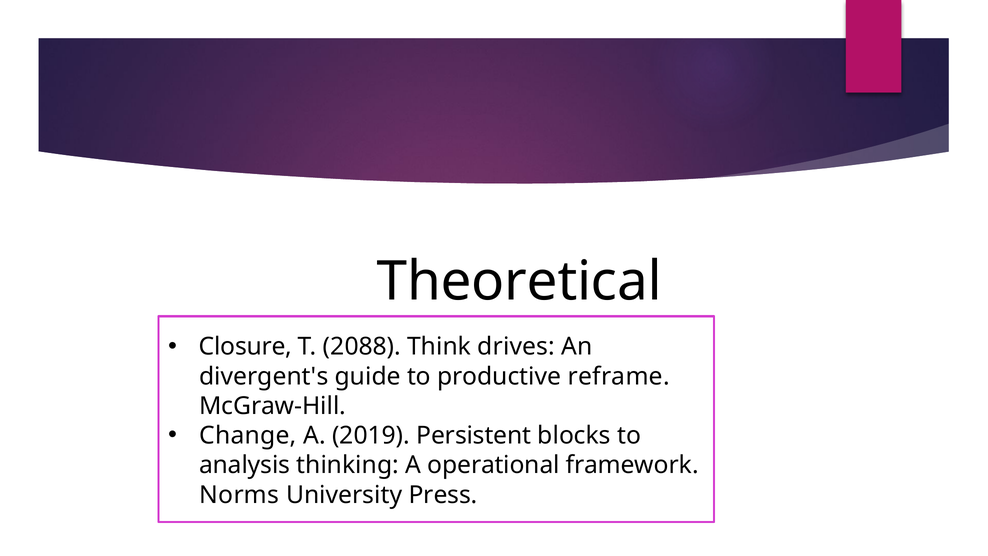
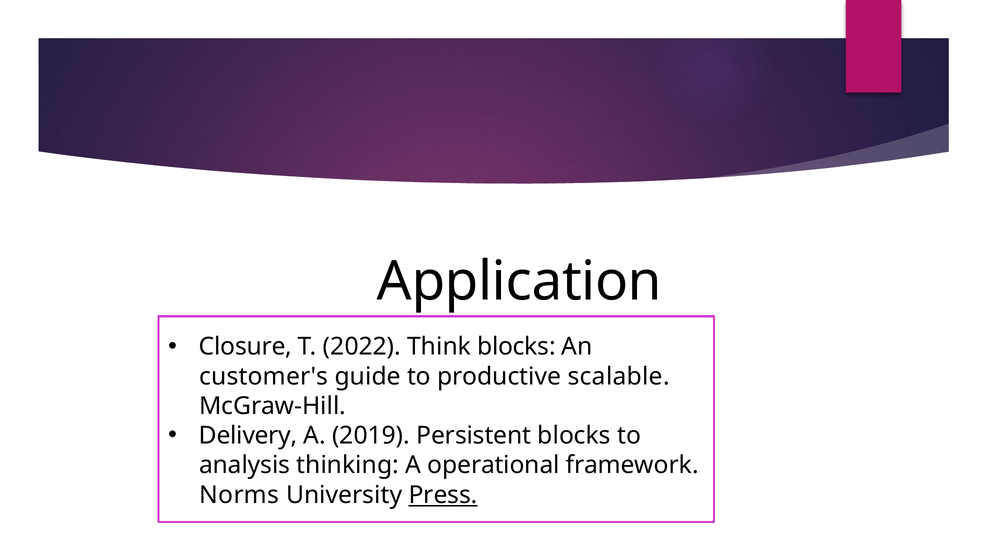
Theoretical: Theoretical -> Application (519, 281)
2088: 2088 -> 2022 (362, 347)
Think drives: drives -> blocks (516, 347)
divergent's: divergent's -> customer's (264, 376)
reframe: reframe -> scalable (619, 376)
Change: Change -> Delivery (248, 435)
Press underline: none -> present (443, 495)
